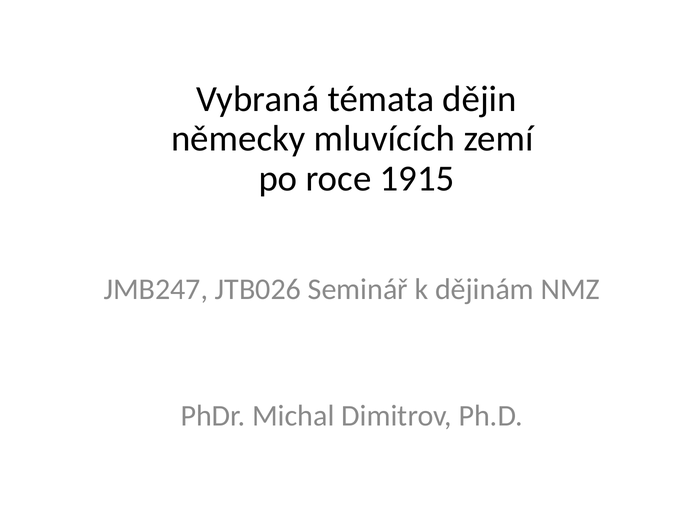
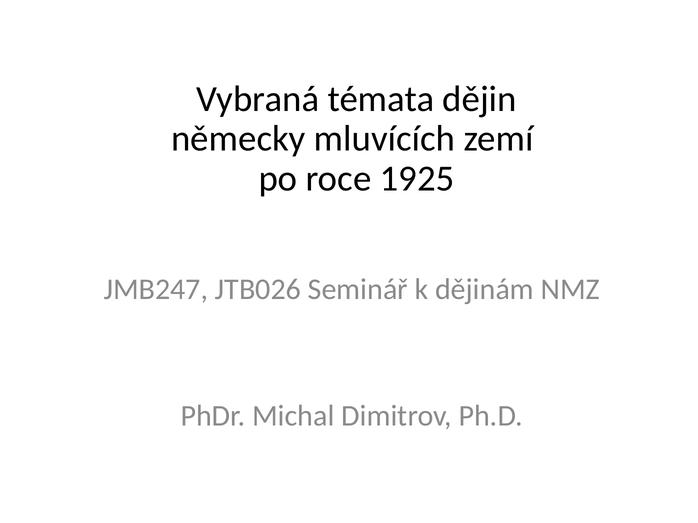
1915: 1915 -> 1925 (417, 179)
